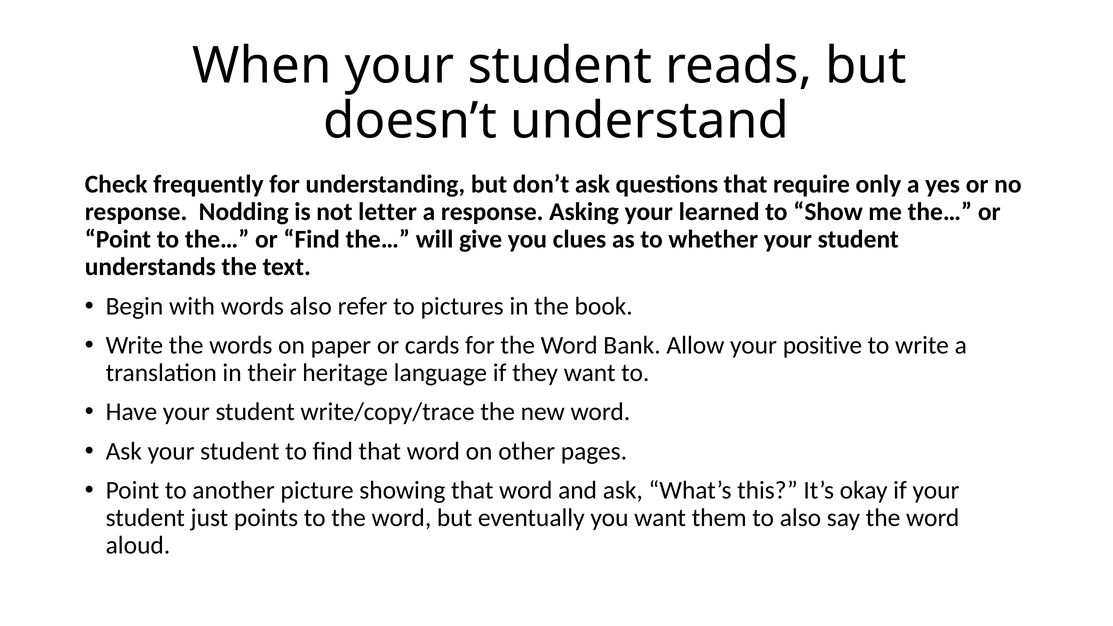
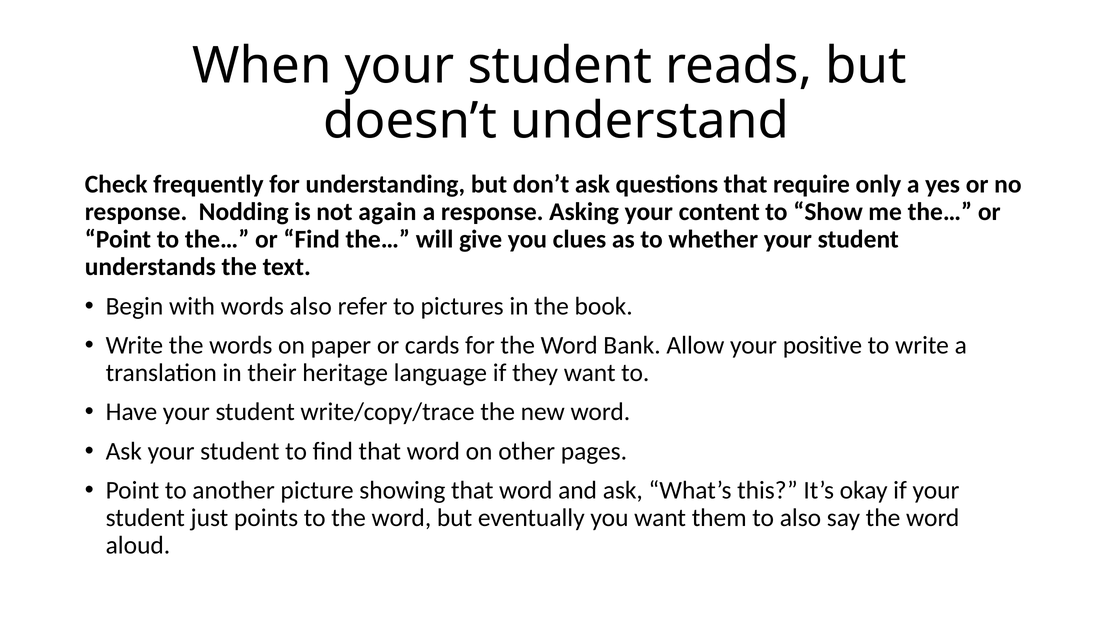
letter: letter -> again (387, 212)
learned: learned -> content (719, 212)
